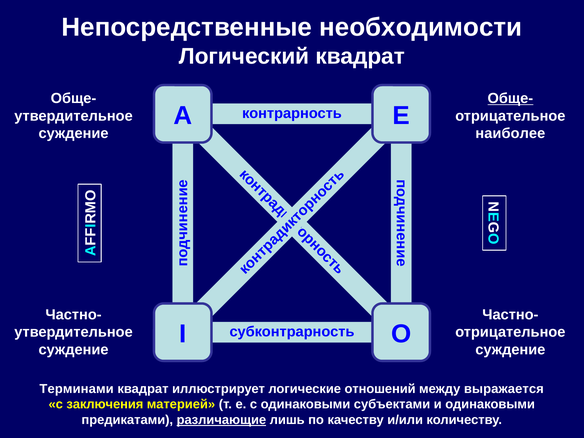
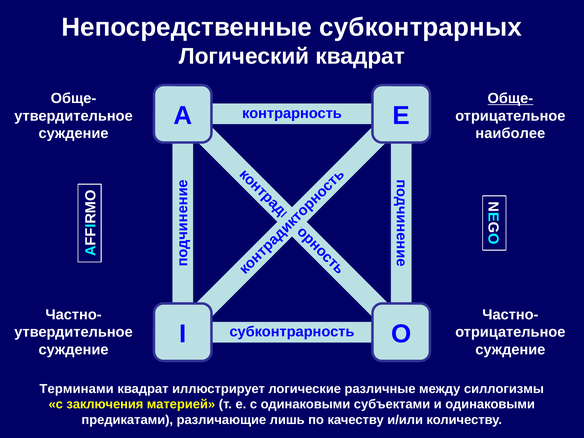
необходимости: необходимости -> субконтрарных (421, 27)
отношений: отношений -> различные (380, 389)
выражается: выражается -> силлогизмы (504, 389)
различающие underline: present -> none (221, 420)
